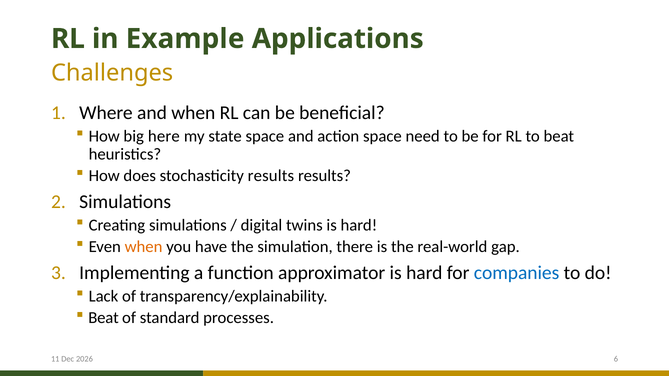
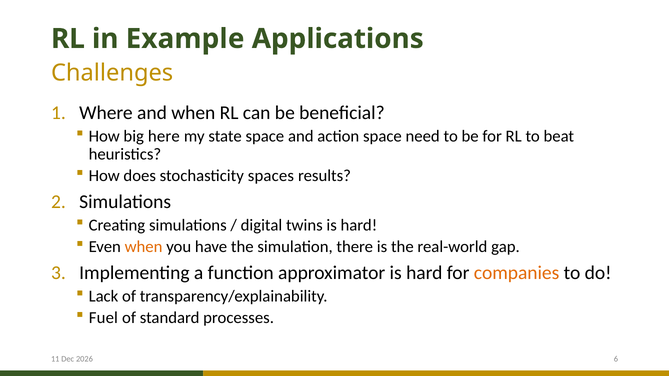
stochasticity results: results -> spaces (271, 176)
companies colour: blue -> orange (517, 273)
Beat: Beat -> Fuel (103, 318)
